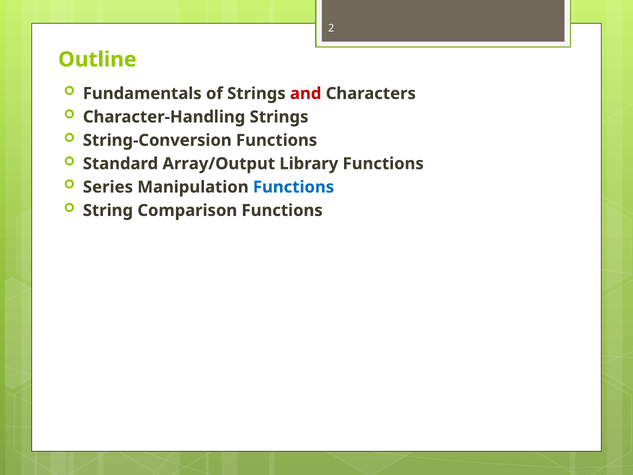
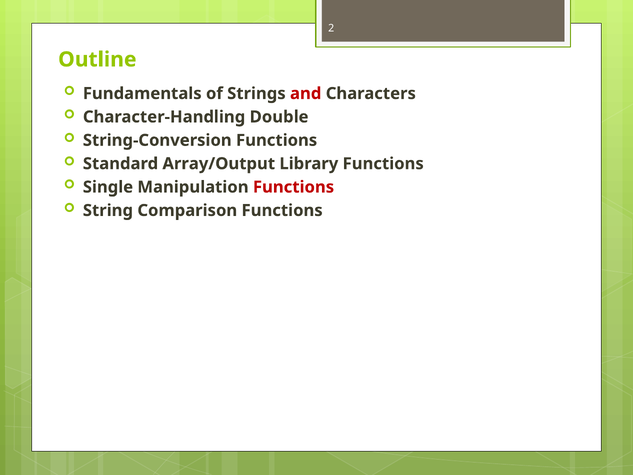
Character-Handling Strings: Strings -> Double (279, 117)
Series: Series -> Single (108, 187)
Functions colour: blue -> red (293, 187)
